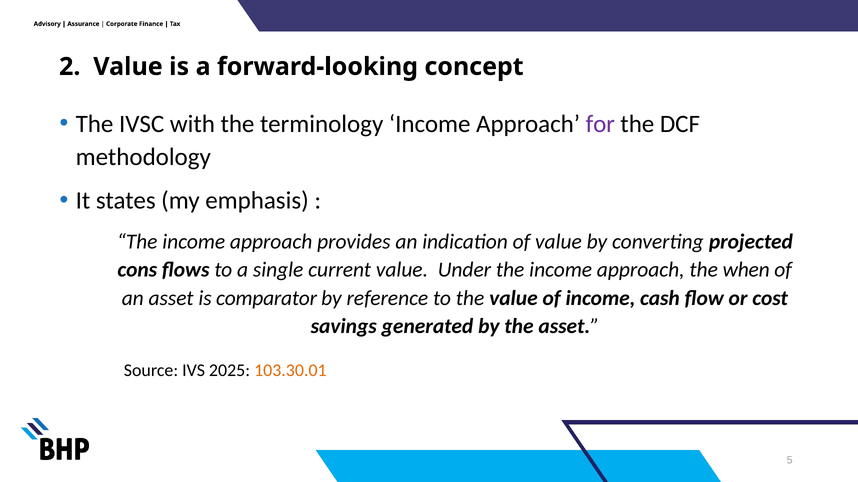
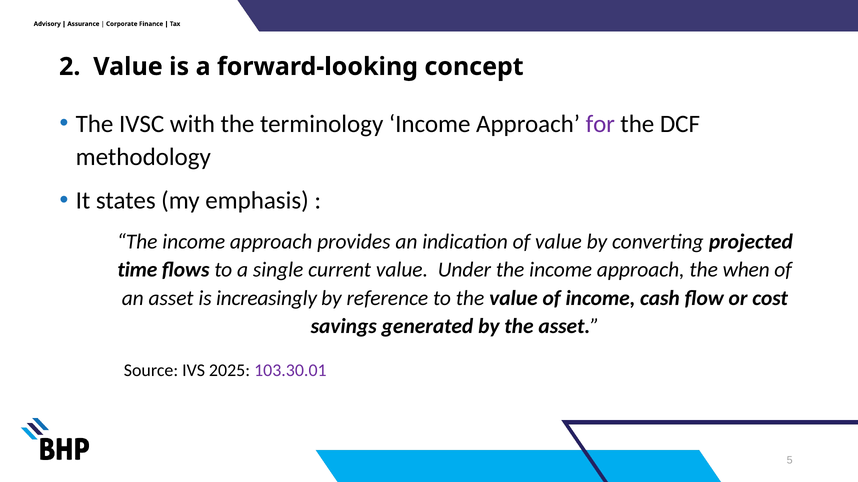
cons: cons -> time (137, 270)
comparator: comparator -> increasingly (267, 299)
103.30.01 colour: orange -> purple (290, 371)
